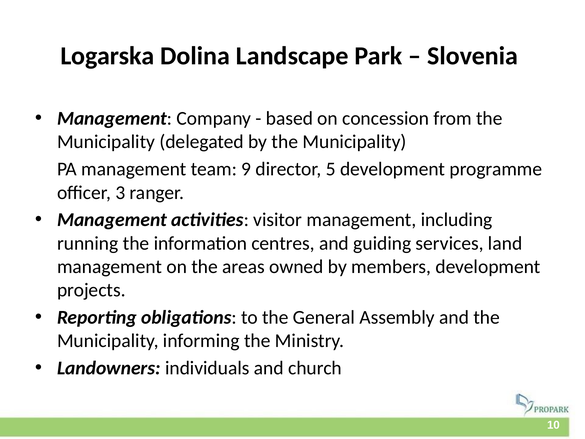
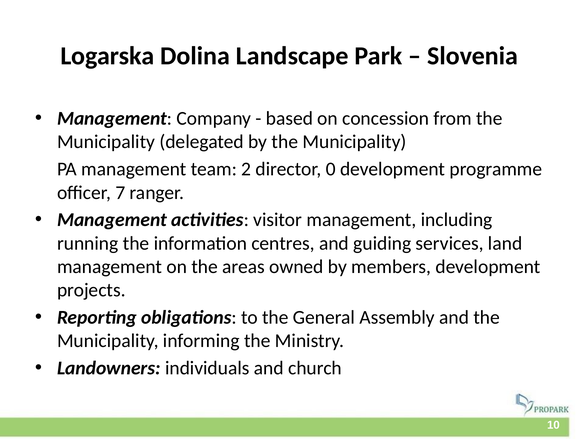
9: 9 -> 2 (246, 169)
5: 5 -> 0 (331, 169)
3: 3 -> 7 (120, 192)
